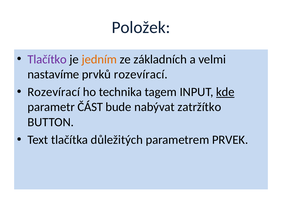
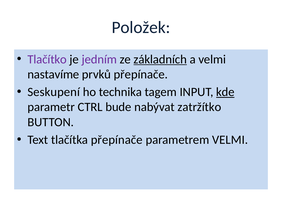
jedním colour: orange -> purple (99, 59)
základních underline: none -> present (160, 59)
prvků rozevírací: rozevírací -> přepínače (141, 74)
Rozevírací: Rozevírací -> Seskupení (54, 92)
ČÁST: ČÁST -> CTRL (90, 107)
tlačítka důležitých: důležitých -> přepínače (117, 139)
parametrem PRVEK: PRVEK -> VELMI (230, 139)
